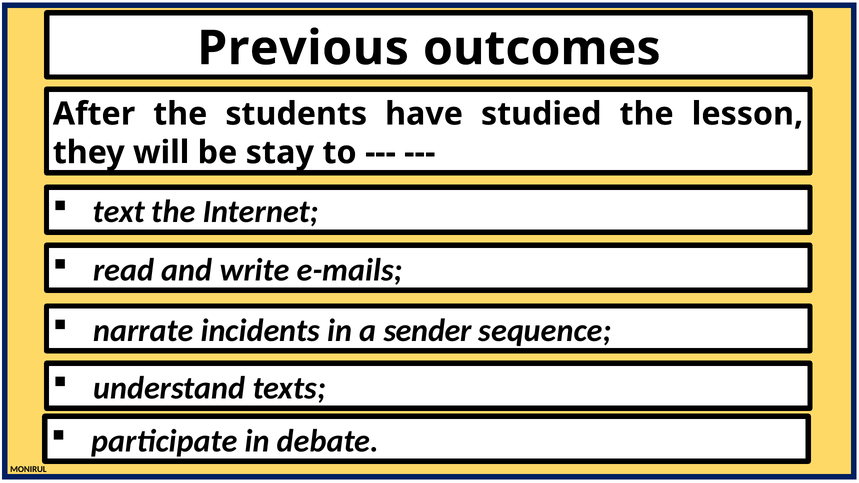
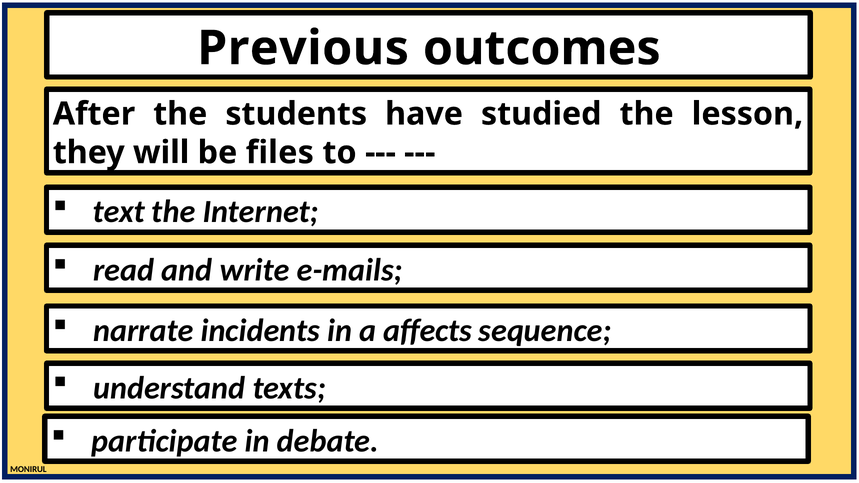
stay: stay -> files (280, 153)
sender: sender -> affects (428, 331)
